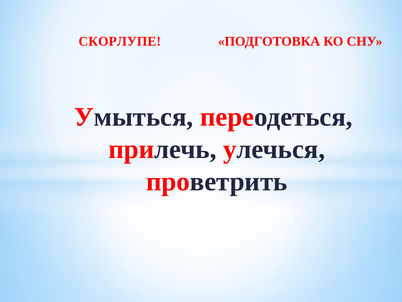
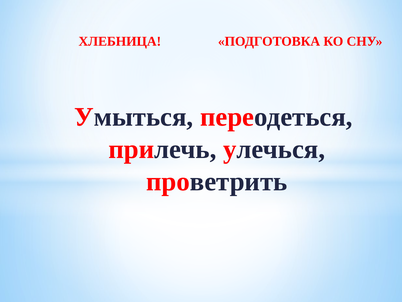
СКОРЛУПЕ: СКОРЛУПЕ -> ХЛЕБНИЦА (120, 41)
